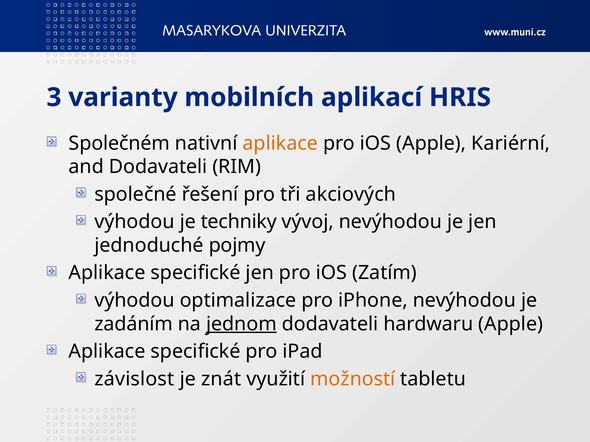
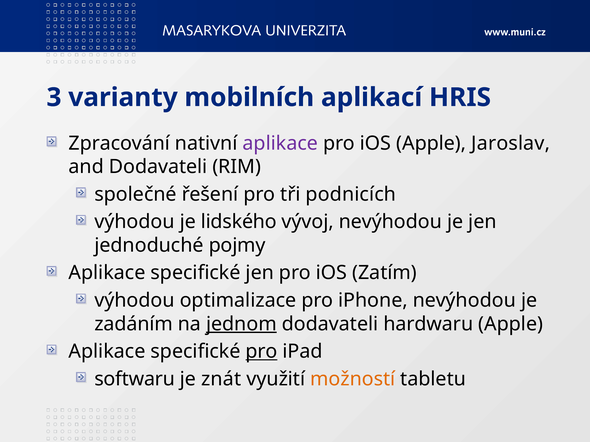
Společném: Společném -> Zpracování (119, 143)
aplikace colour: orange -> purple (280, 143)
Kariérní: Kariérní -> Jaroslav (511, 143)
akciových: akciových -> podnicích (351, 195)
techniky: techniky -> lidského (239, 222)
pro underline: none -> present (262, 352)
závislost: závislost -> softwaru (135, 379)
